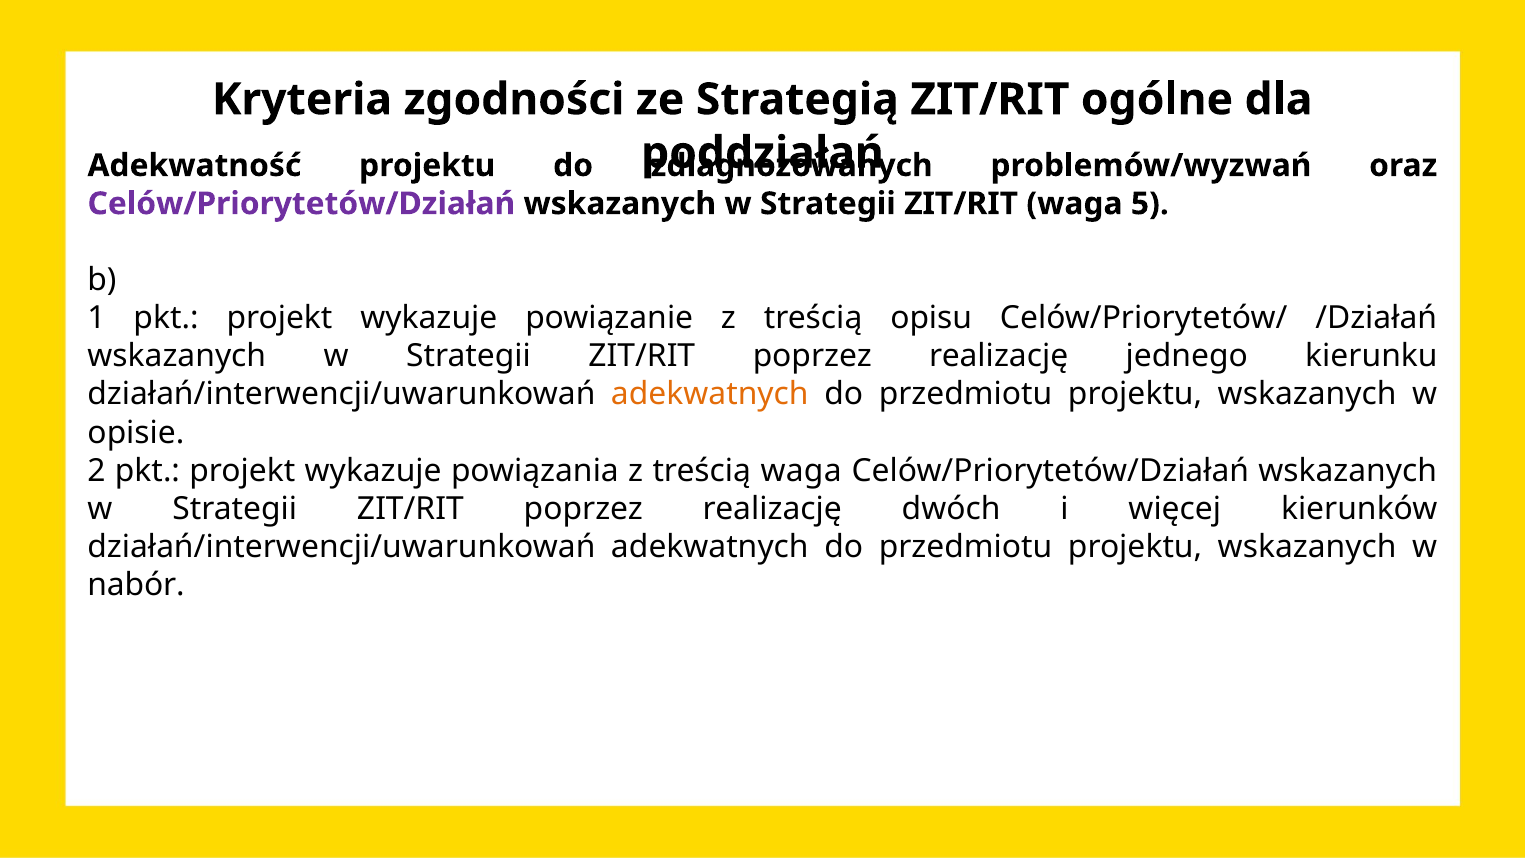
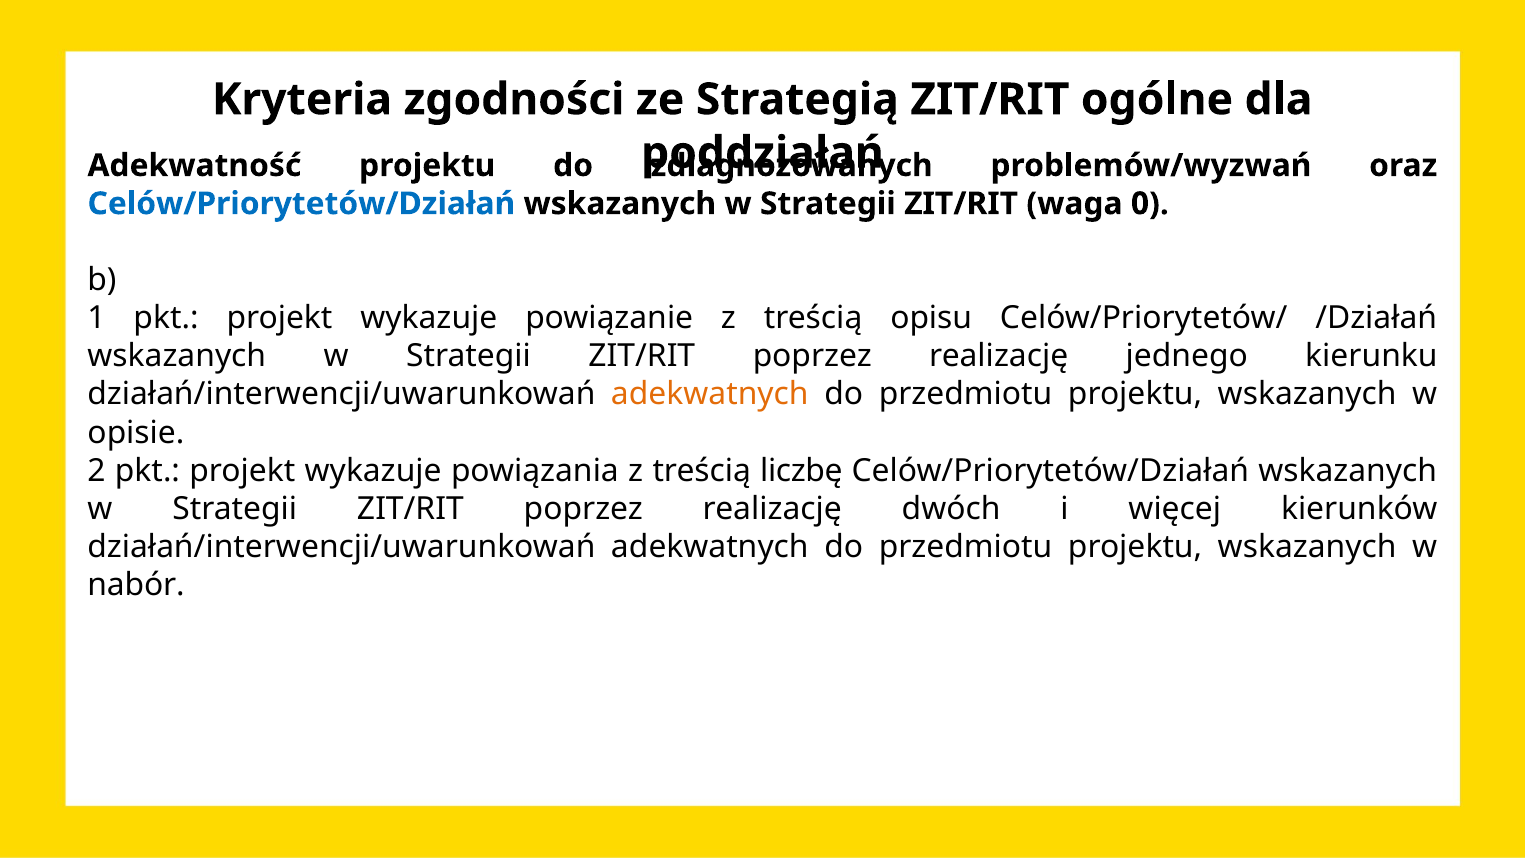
Celów/Priorytetów/Działań colour: purple -> blue (301, 204)
5: 5 -> 0 (1150, 204)
treścią waga: waga -> liczbę (801, 471)
